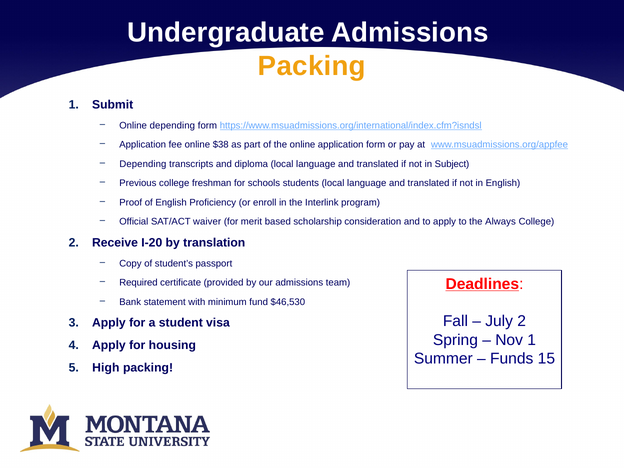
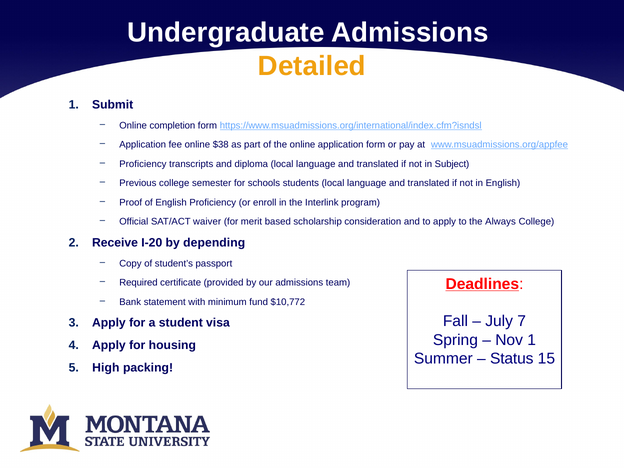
Packing: Packing -> Detailed (312, 66)
Online depending: depending -> completion (172, 125)
Depending: Depending -> Proficiency (143, 164)
freshman: freshman -> semester (212, 183)
translation: translation -> depending (214, 243)
$46,530: $46,530 -> $10,772 (288, 302)
July 2: 2 -> 7 (522, 321)
Funds: Funds -> Status (512, 359)
